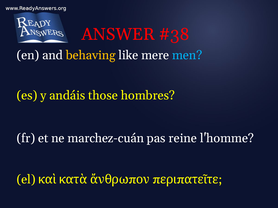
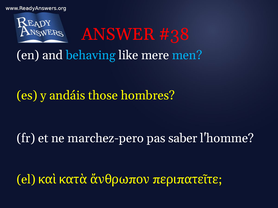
behaving colour: yellow -> light blue (91, 55)
marchez-cuán: marchez-cuán -> marchez-pero (106, 139)
reine: reine -> saber (183, 139)
